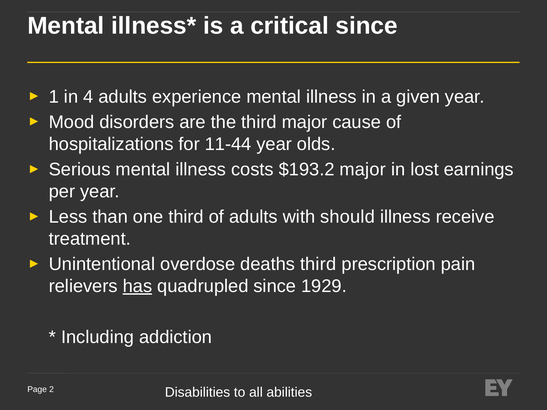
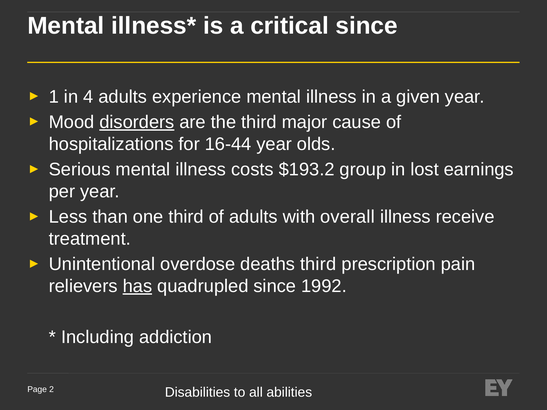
disorders underline: none -> present (137, 122)
11-44: 11-44 -> 16-44 (228, 144)
$193.2 major: major -> group (363, 170)
should: should -> overall (348, 217)
1929: 1929 -> 1992 (324, 286)
